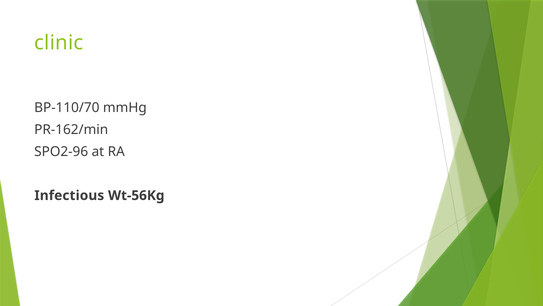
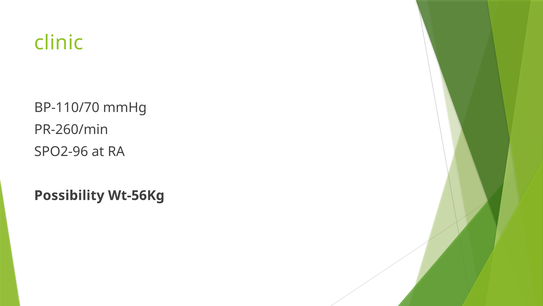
PR-162/min: PR-162/min -> PR-260/min (71, 129)
Infectious: Infectious -> Possibility (69, 195)
